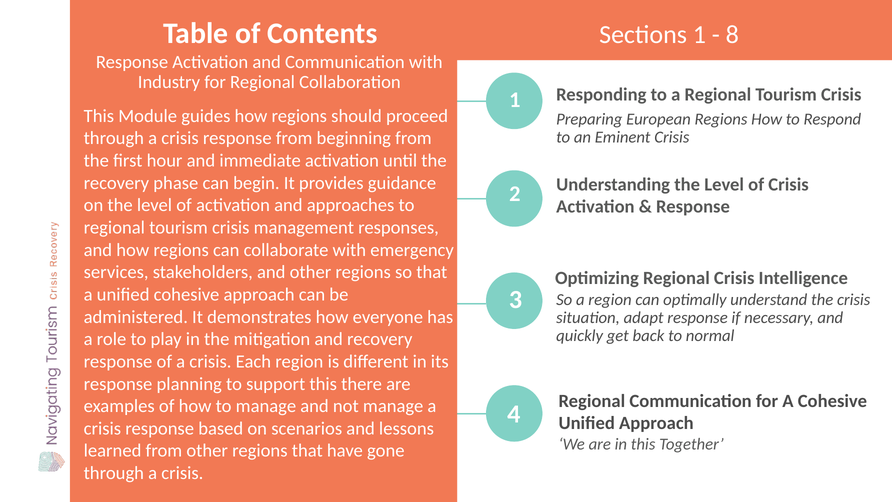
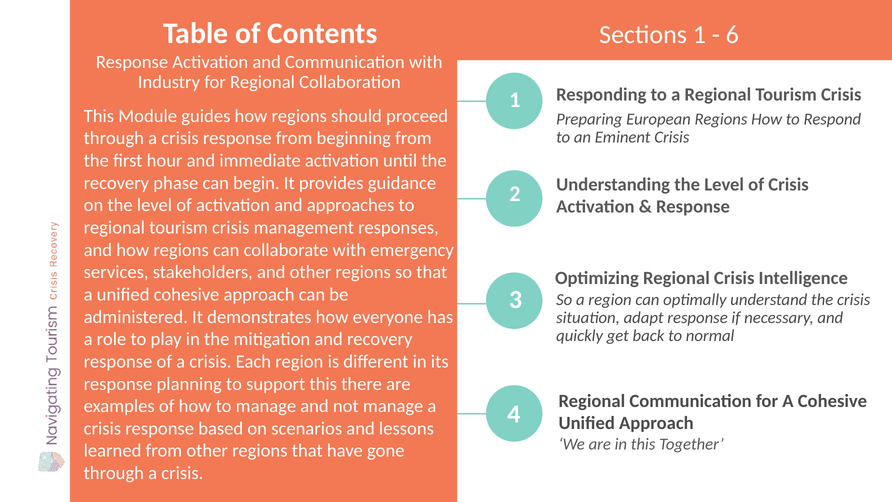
8: 8 -> 6 (732, 35)
